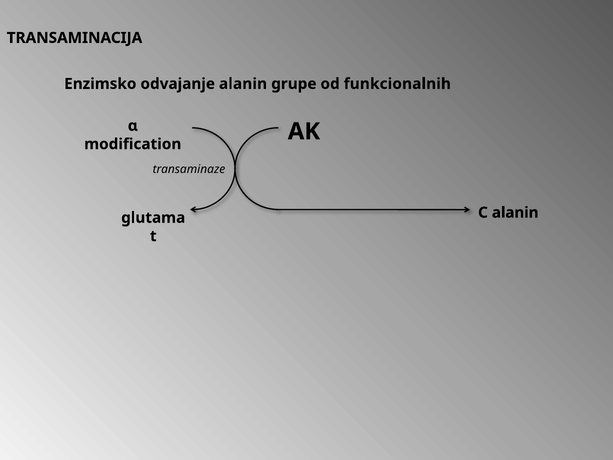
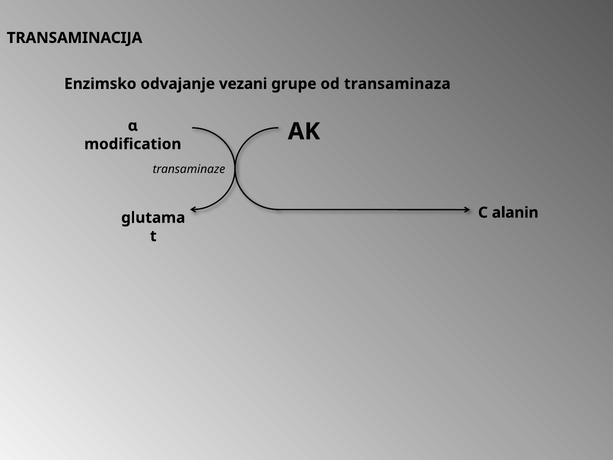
odvajanje alanin: alanin -> vezani (243, 84)
funkcionalnih: funkcionalnih -> transaminaza (397, 84)
